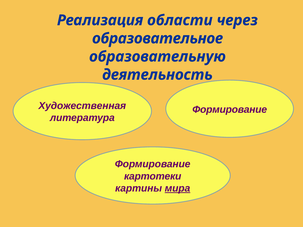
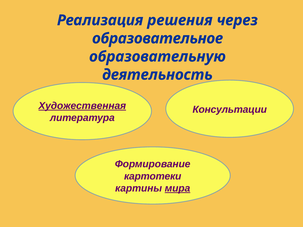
области: области -> решения (180, 20)
Художественная underline: none -> present (82, 106)
Формирование: Формирование -> Консультации (230, 110)
